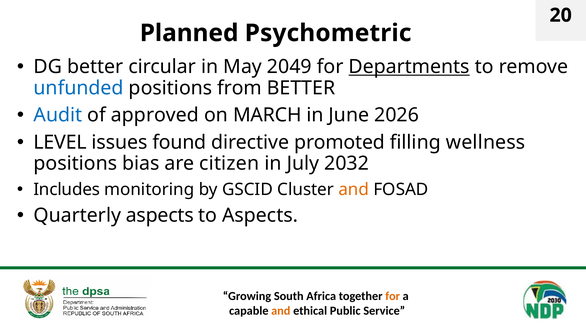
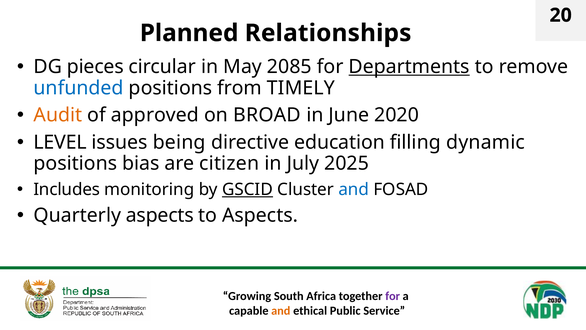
Psychometric: Psychometric -> Relationships (328, 33)
DG better: better -> pieces (95, 67)
2049: 2049 -> 2085 (289, 67)
from BETTER: BETTER -> TIMELY (301, 88)
Audit colour: blue -> orange (58, 115)
MARCH: MARCH -> BROAD (267, 115)
2026: 2026 -> 2020 (397, 115)
found: found -> being (179, 142)
promoted: promoted -> education (340, 142)
wellness: wellness -> dynamic (486, 142)
2032: 2032 -> 2025 (347, 163)
GSCID underline: none -> present (247, 189)
and colour: orange -> blue (354, 189)
for colour: orange -> purple (393, 296)
